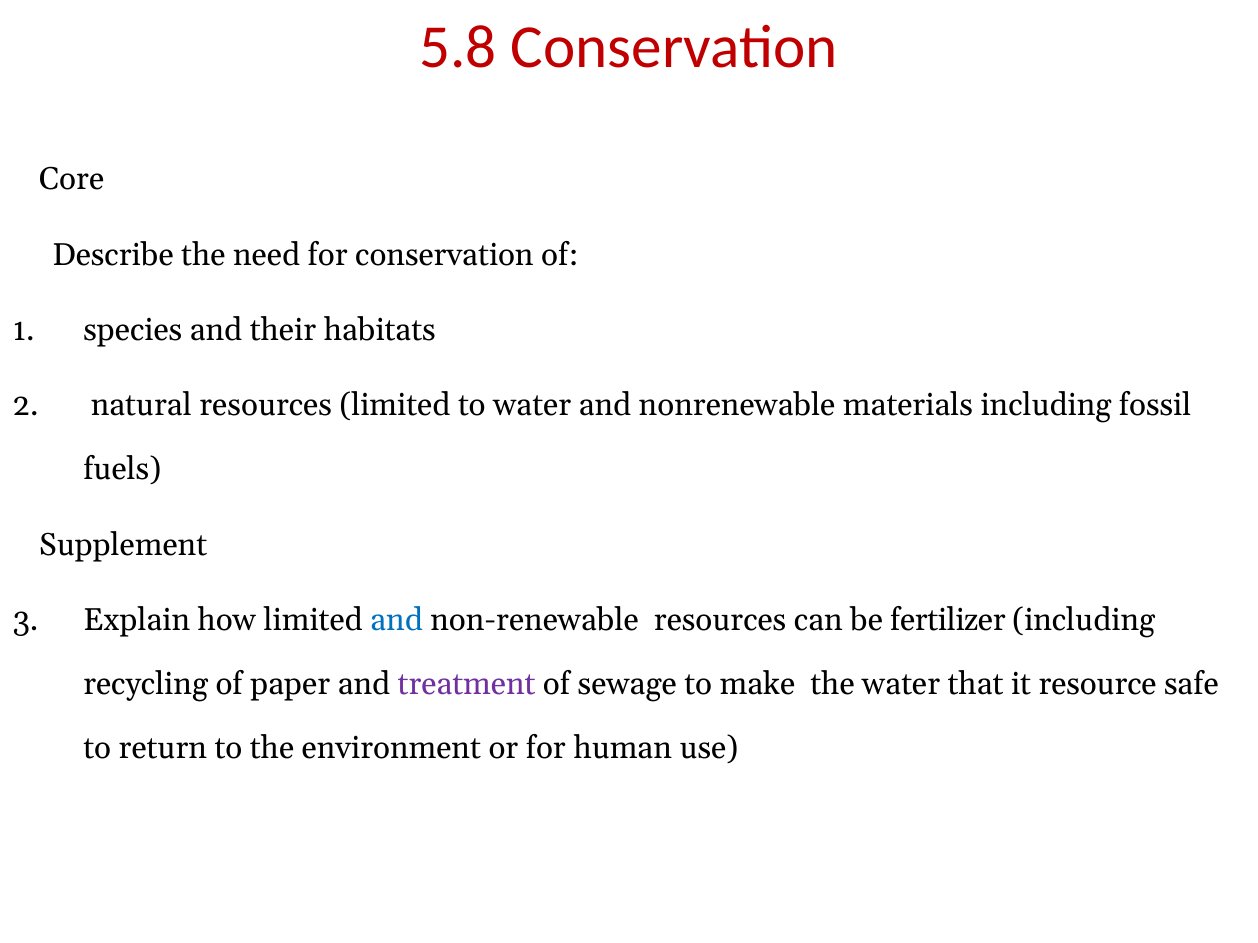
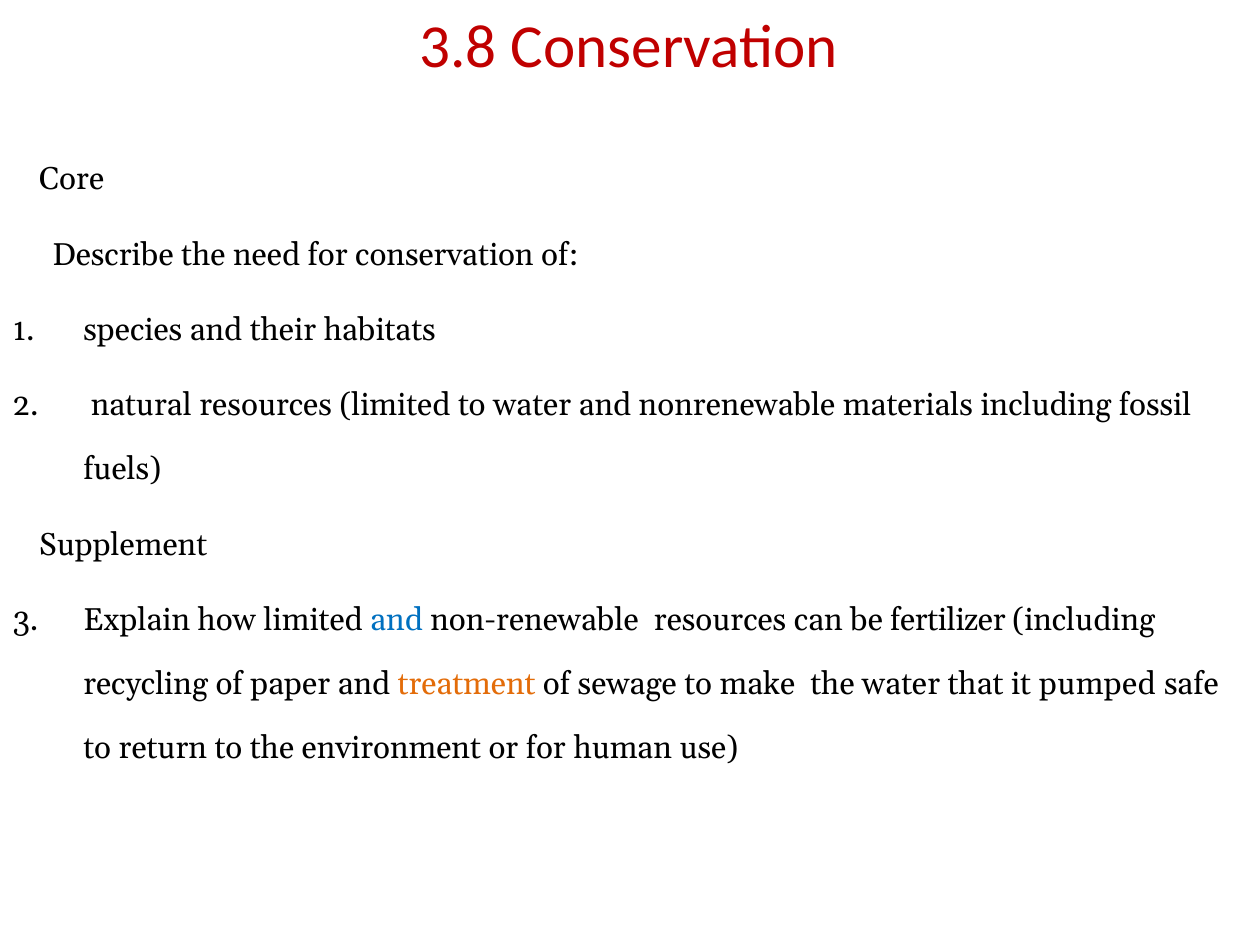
5.8: 5.8 -> 3.8 (458, 47)
treatment colour: purple -> orange (467, 684)
resource: resource -> pumped (1097, 684)
